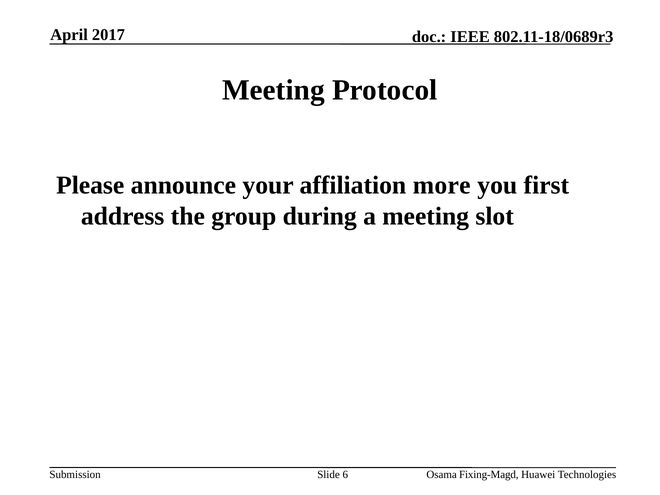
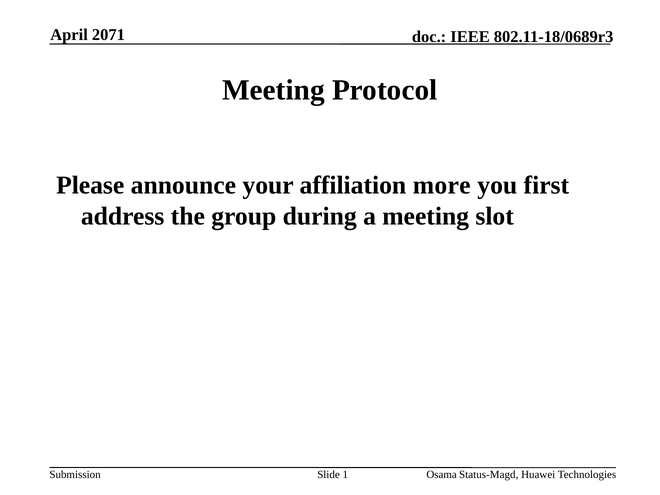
2017: 2017 -> 2071 (108, 35)
6: 6 -> 1 (345, 475)
Fixing-Magd: Fixing-Magd -> Status-Magd (489, 475)
